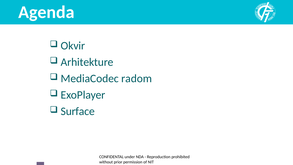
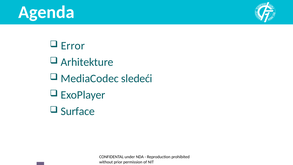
Okvir: Okvir -> Error (73, 46)
radom: radom -> sledeći (137, 78)
